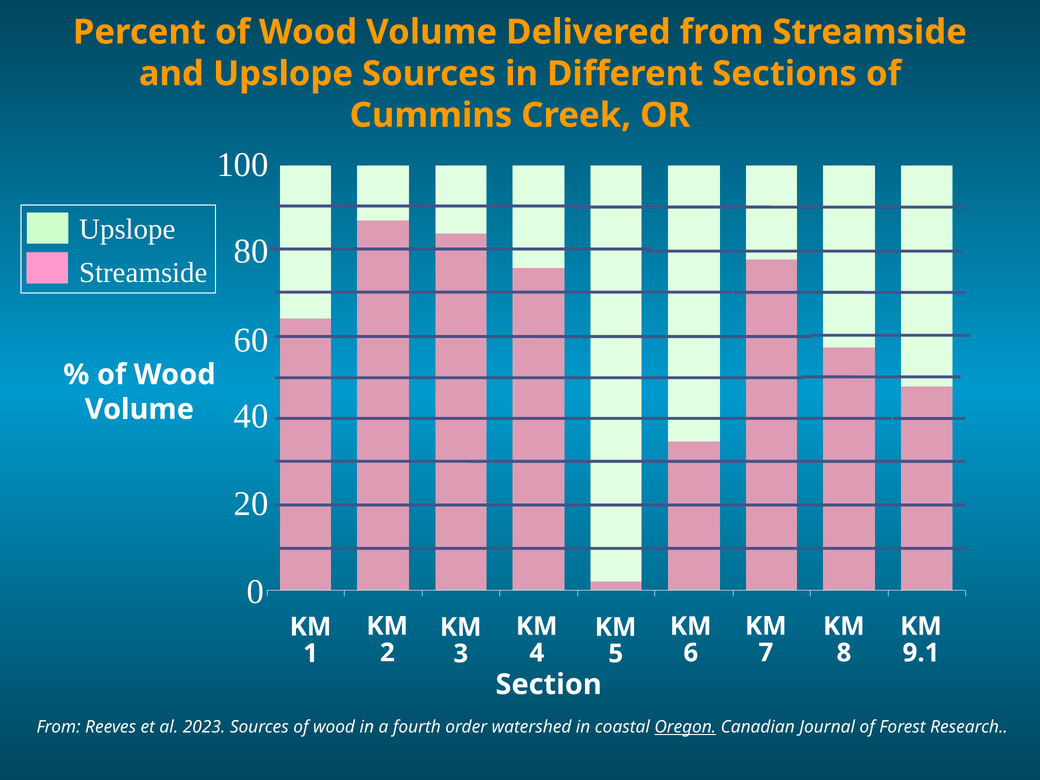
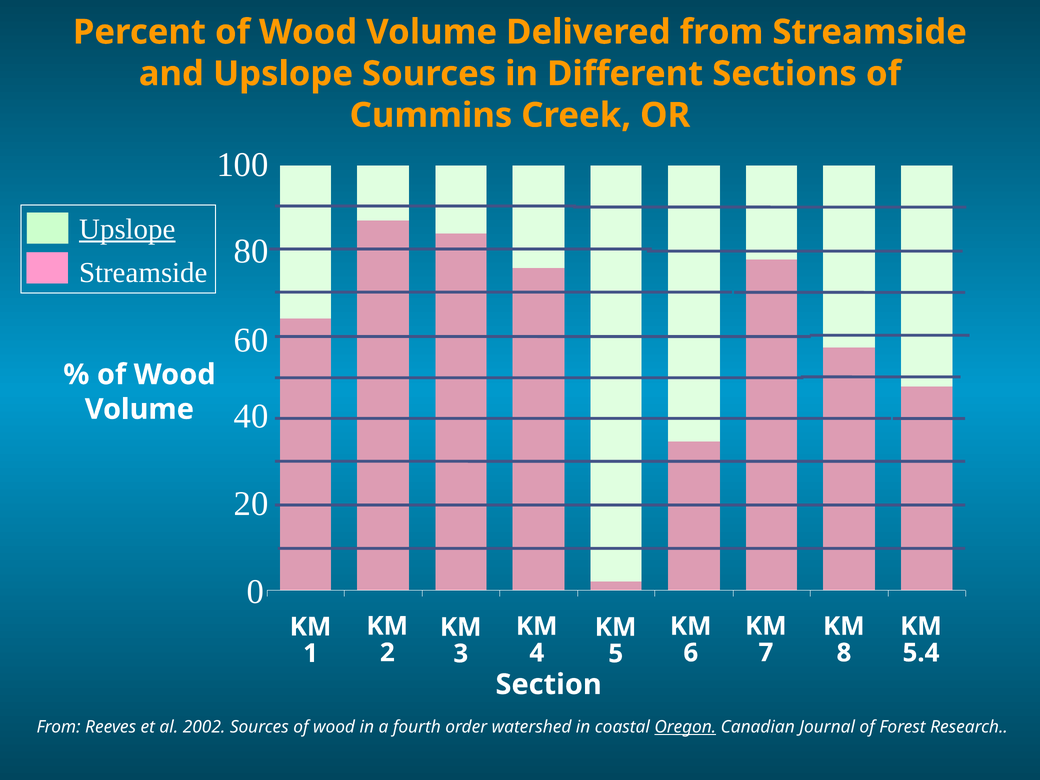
Upslope underline: none -> present (127, 229)
9.1: 9.1 -> 5.4 (921, 653)
2023: 2023 -> 2002 (204, 727)
